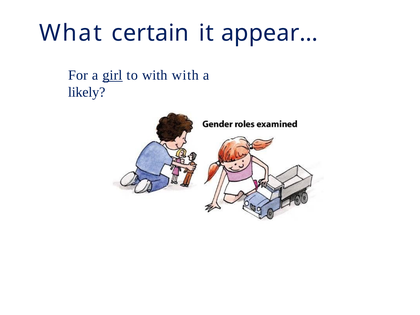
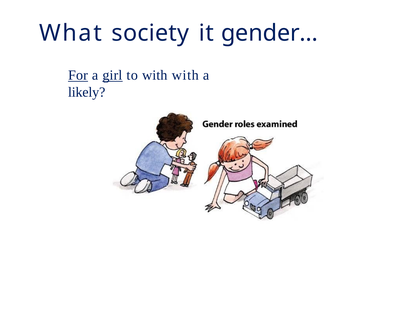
certain: certain -> society (150, 33)
appear…: appear… -> gender… (270, 33)
For underline: none -> present (78, 75)
